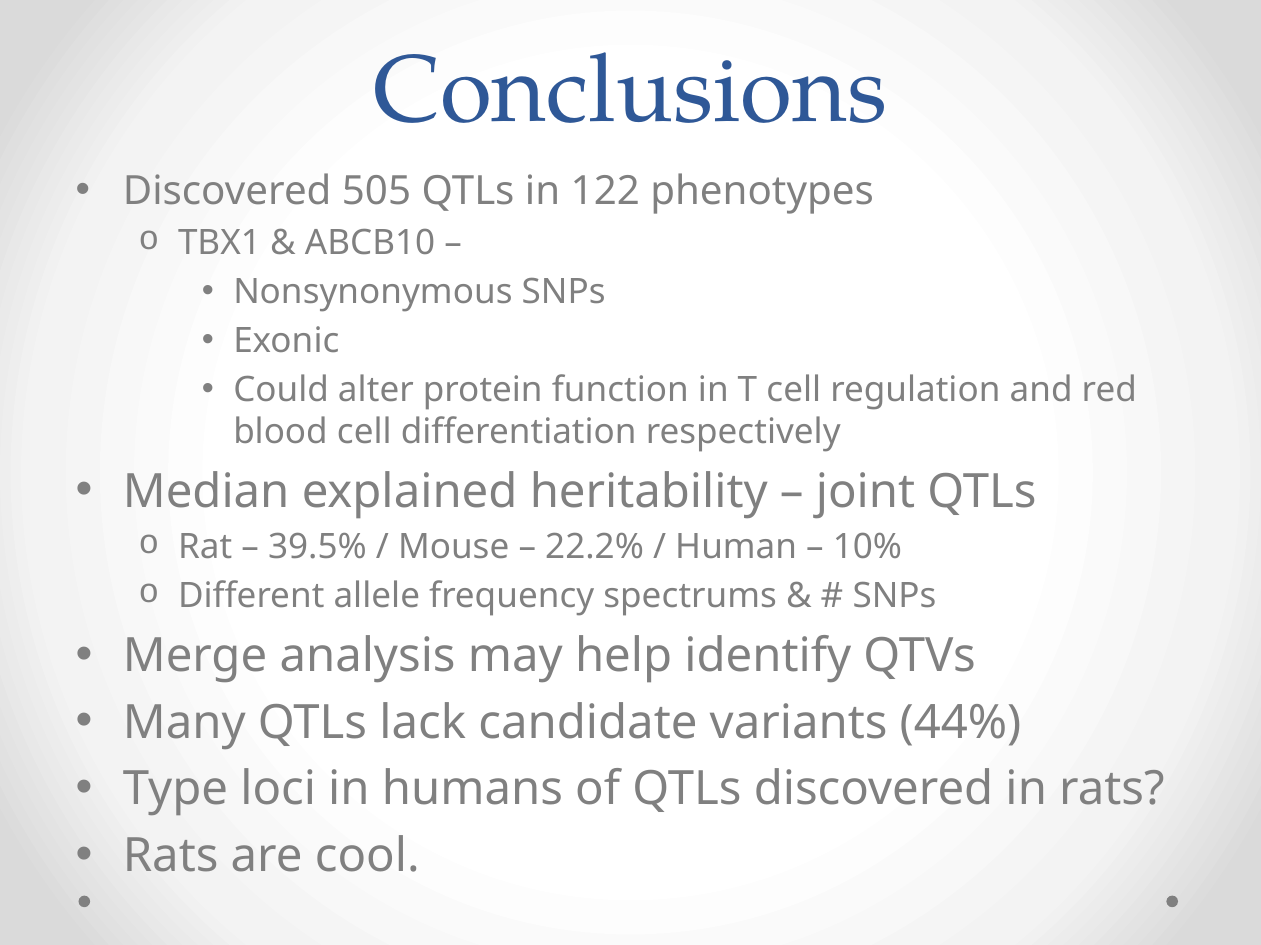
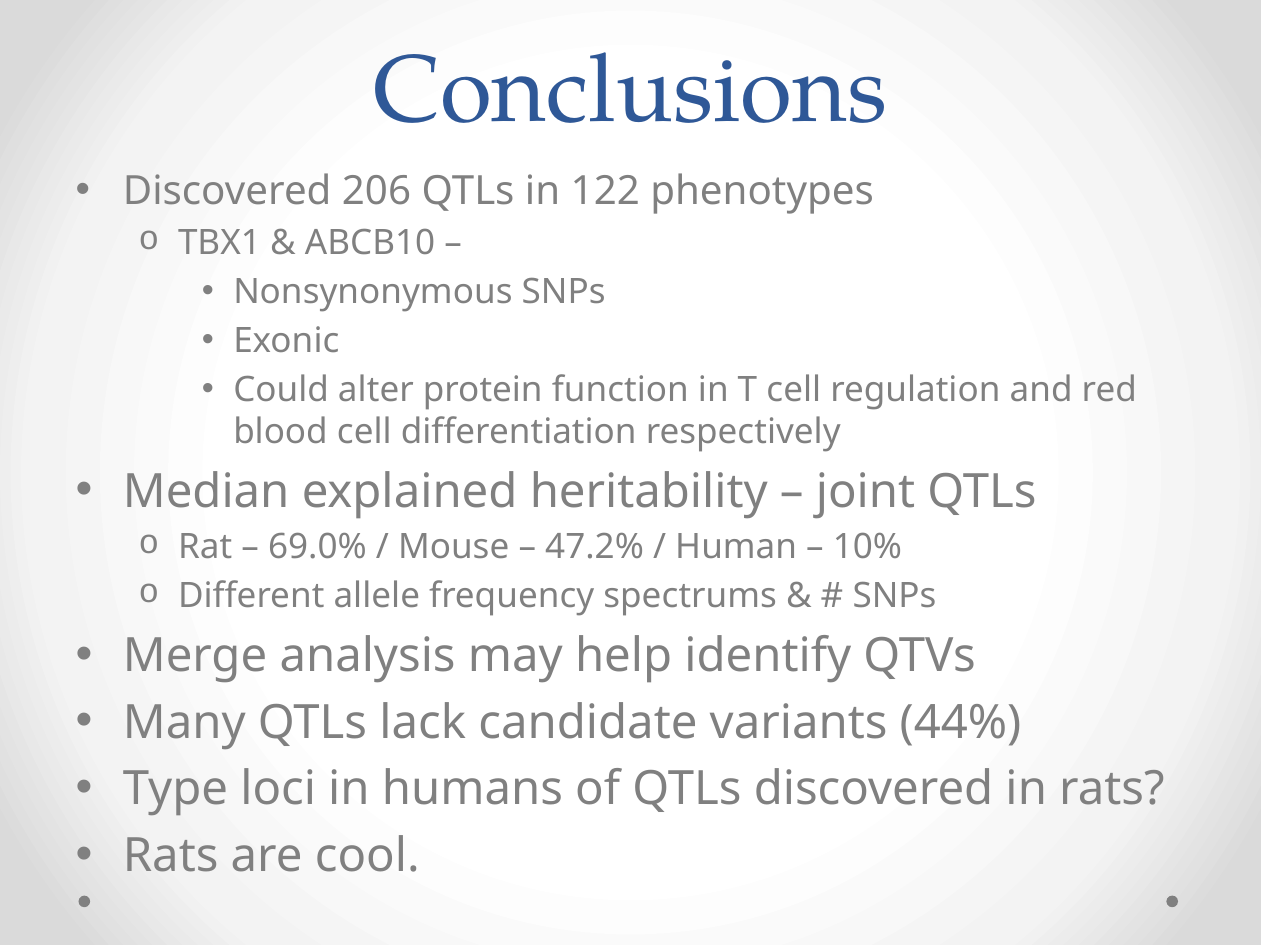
505: 505 -> 206 (376, 191)
39.5%: 39.5% -> 69.0% (317, 548)
22.2%: 22.2% -> 47.2% (595, 548)
